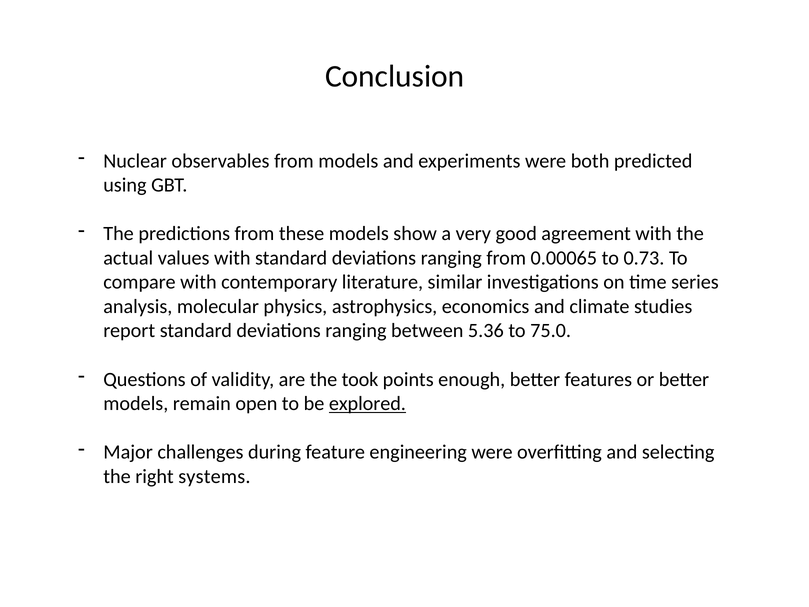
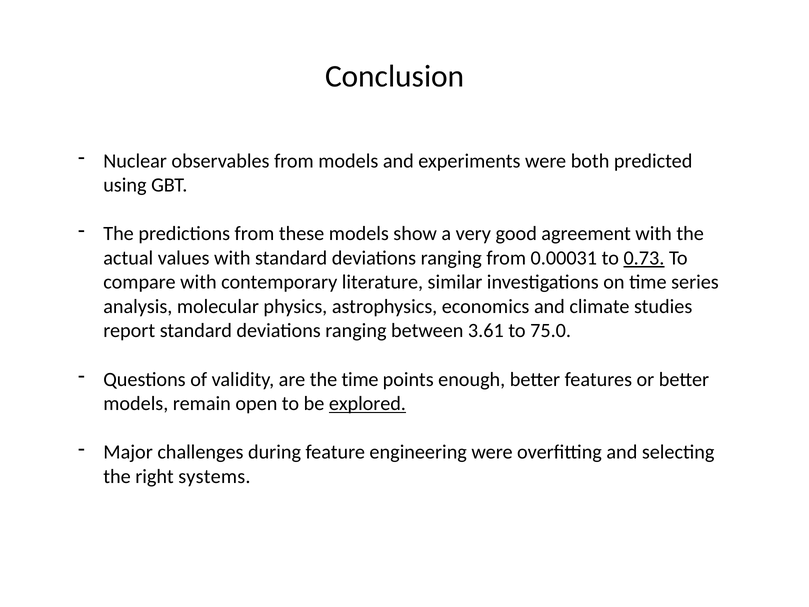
0.00065: 0.00065 -> 0.00031 (564, 258)
0.73 underline: none -> present (644, 258)
5.36: 5.36 -> 3.61 (486, 331)
the took: took -> time (360, 379)
